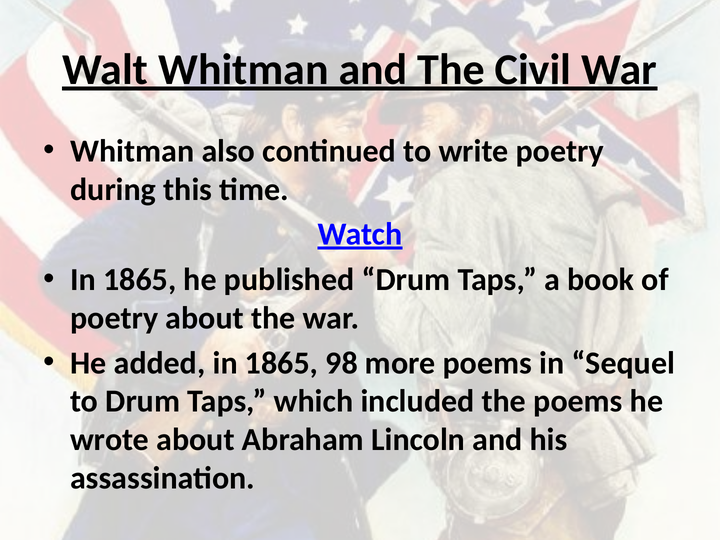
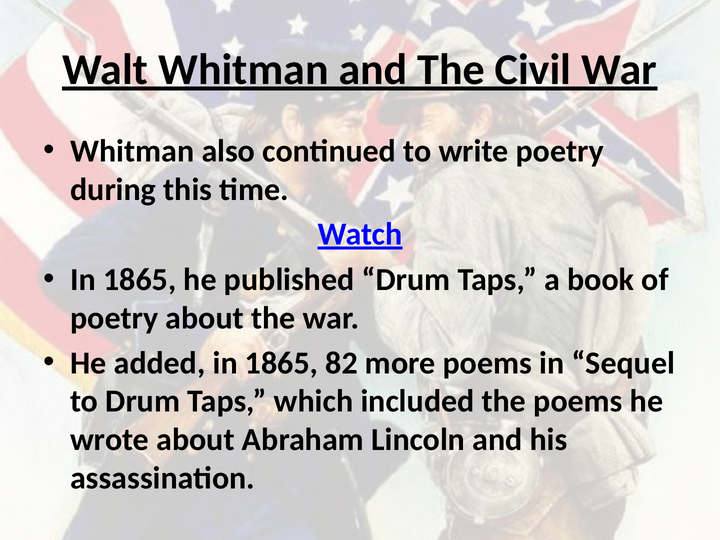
98: 98 -> 82 (342, 363)
